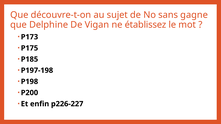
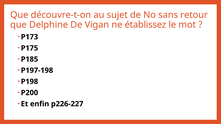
gagne: gagne -> retour (194, 15)
